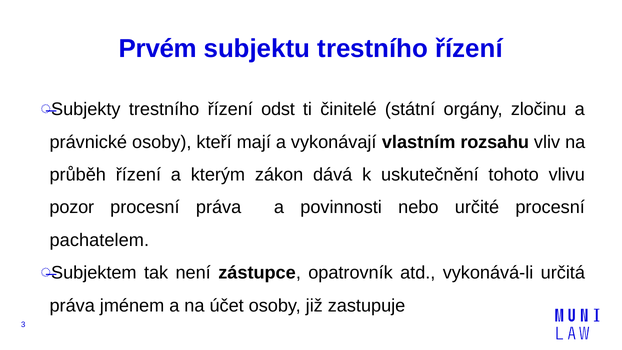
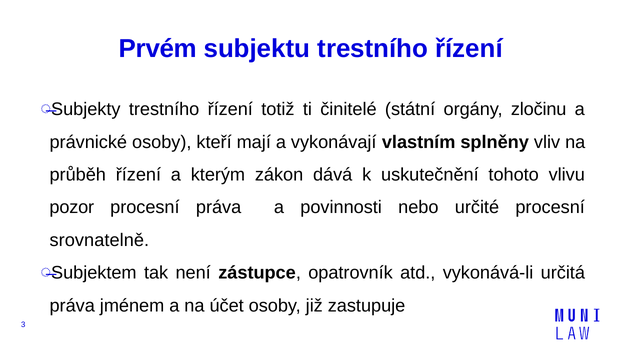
odst: odst -> totiž (278, 109)
rozsahu: rozsahu -> splněny (495, 142)
pachatelem: pachatelem -> srovnatelně (99, 240)
